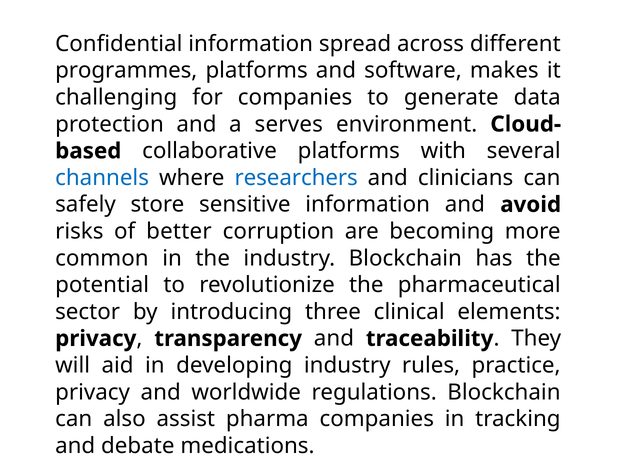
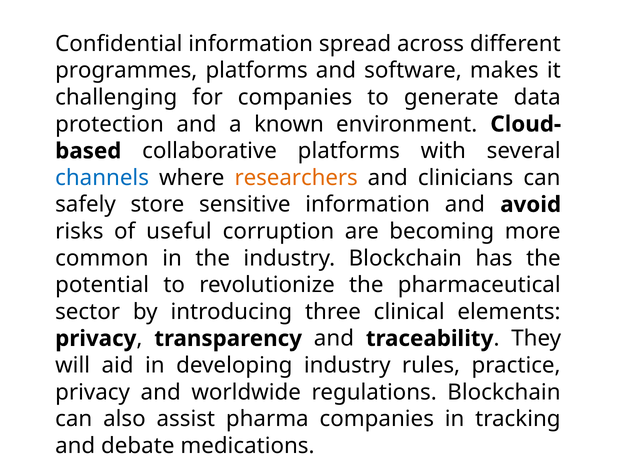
serves: serves -> known (289, 124)
researchers colour: blue -> orange (296, 178)
better: better -> useful (179, 232)
